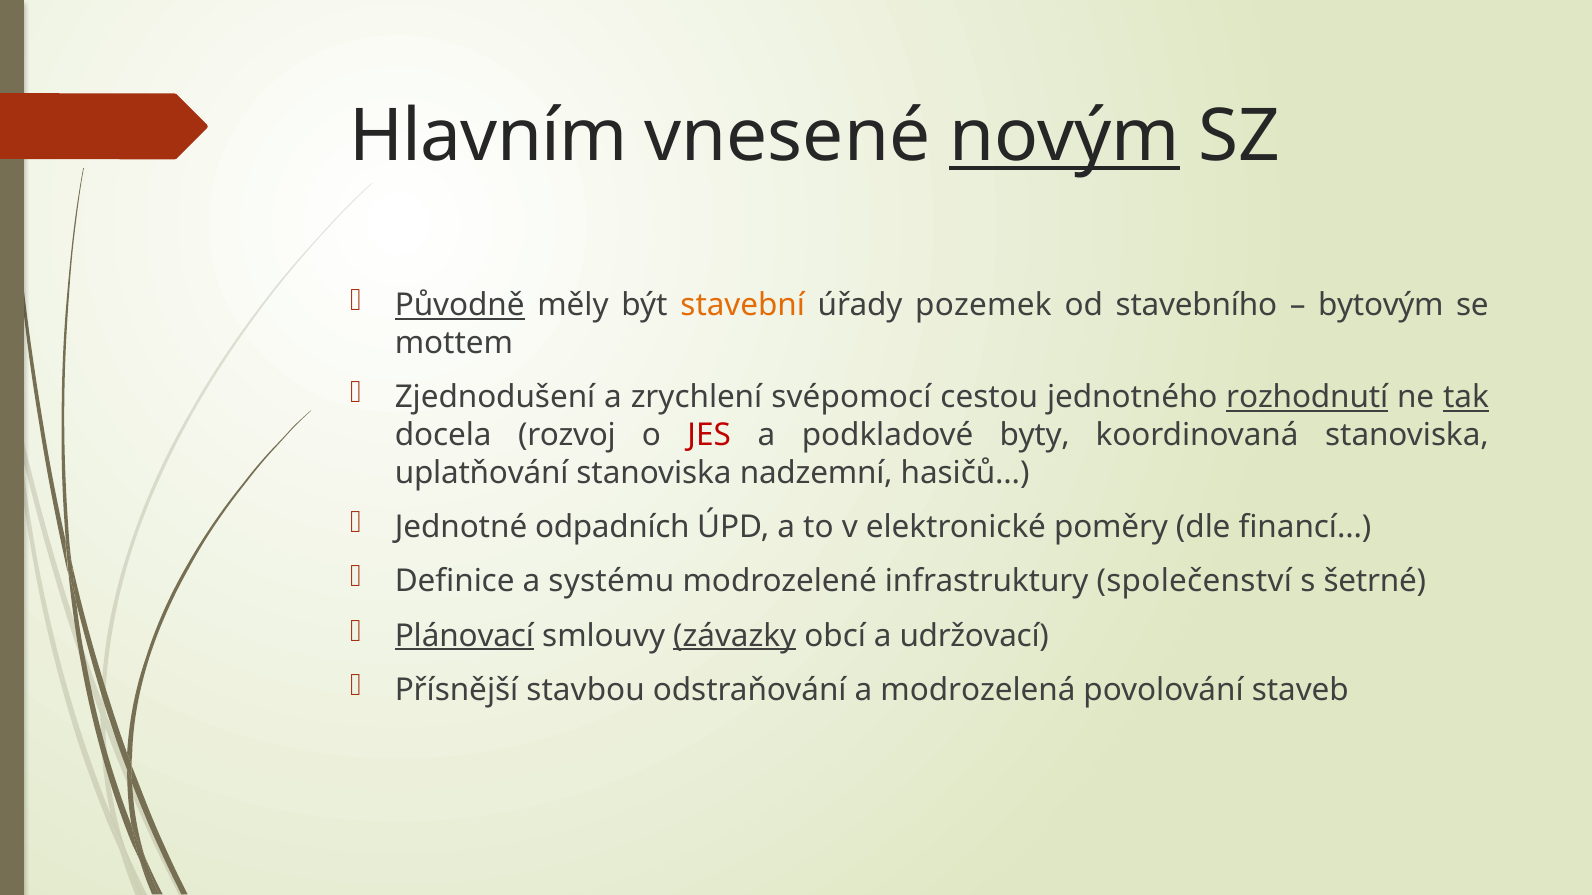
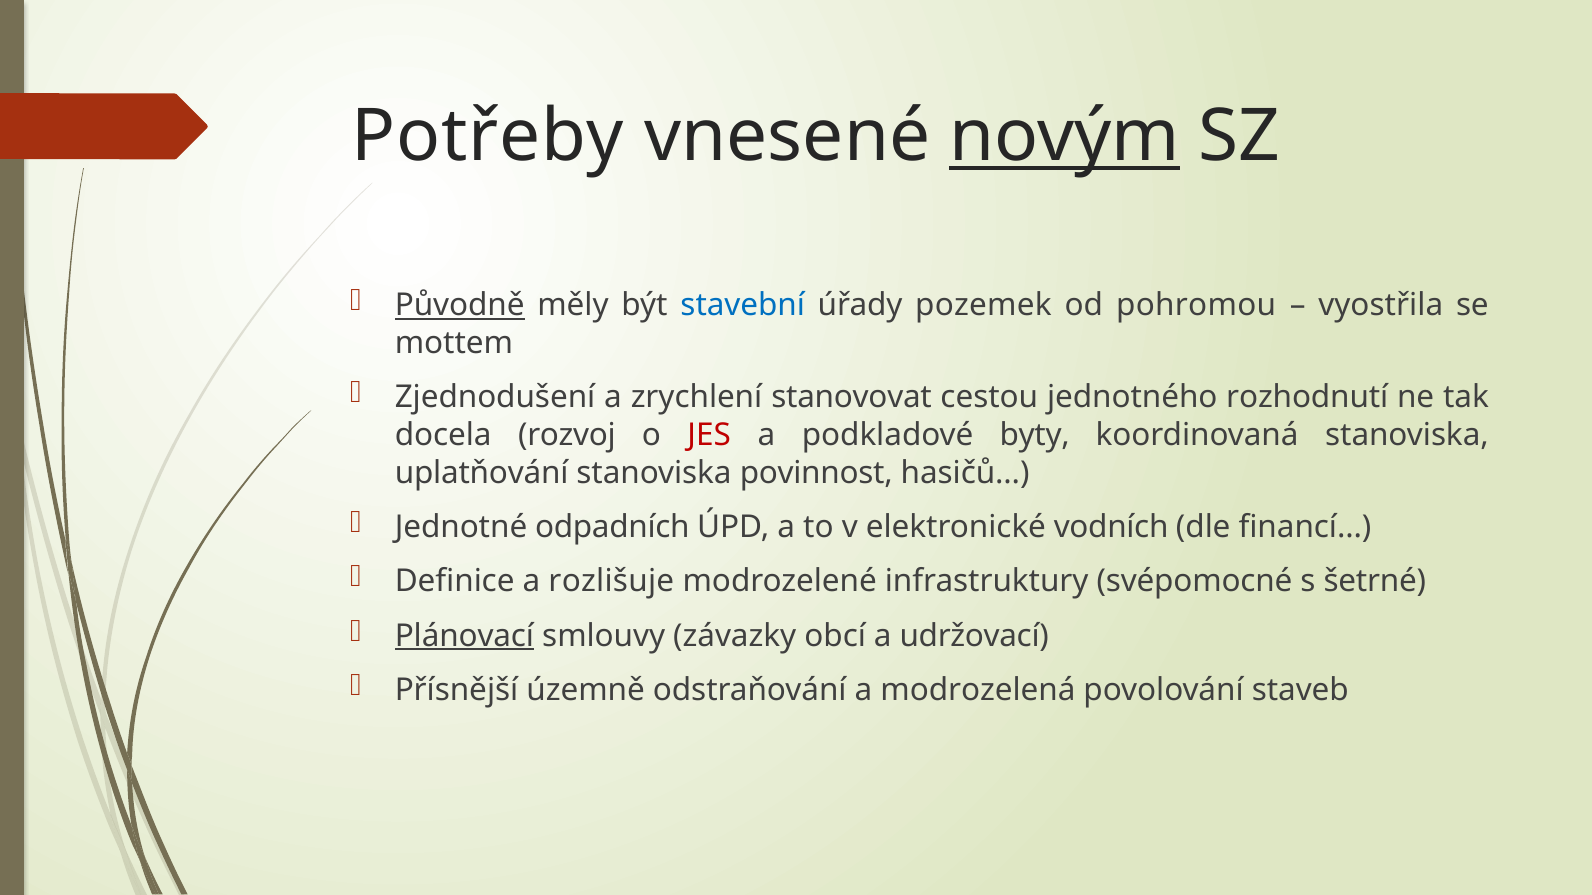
Hlavním: Hlavním -> Potřeby (488, 136)
stavební colour: orange -> blue (743, 306)
stavebního: stavebního -> pohromou (1196, 306)
bytovým: bytovým -> vyostřila (1381, 306)
svépomocí: svépomocí -> stanovovat (852, 398)
rozhodnutí underline: present -> none (1307, 398)
tak underline: present -> none (1466, 398)
nadzemní: nadzemní -> povinnost (816, 473)
poměry: poměry -> vodních (1111, 528)
systému: systému -> rozlišuje (611, 582)
společenství: společenství -> svépomocné (1195, 582)
závazky underline: present -> none (735, 636)
stavbou: stavbou -> územně (586, 691)
